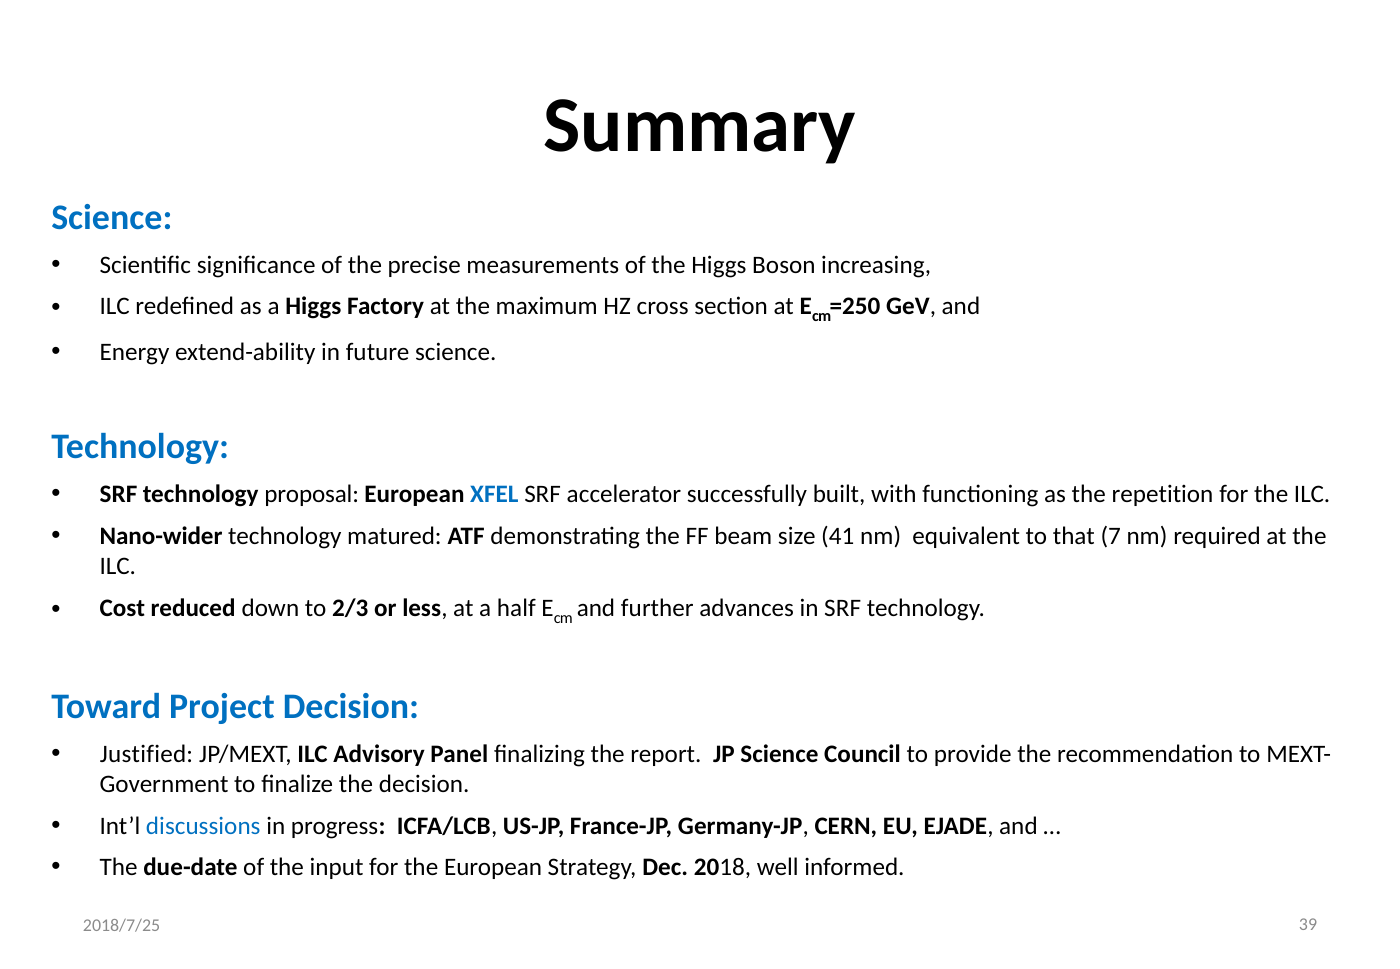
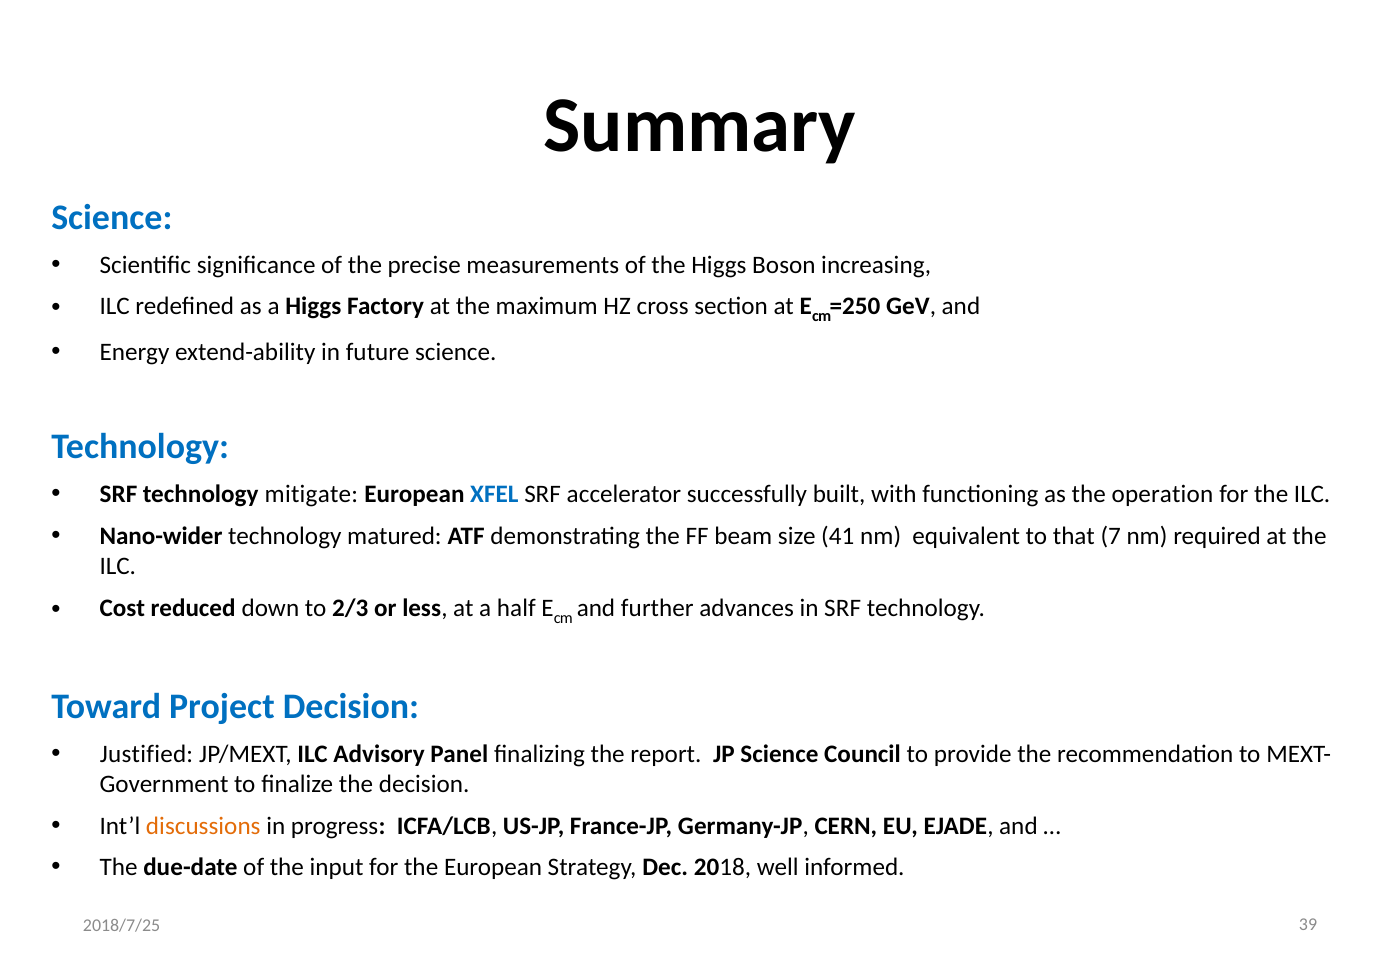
proposal: proposal -> mitigate (311, 494)
repetition: repetition -> operation (1162, 494)
discussions colour: blue -> orange (203, 826)
